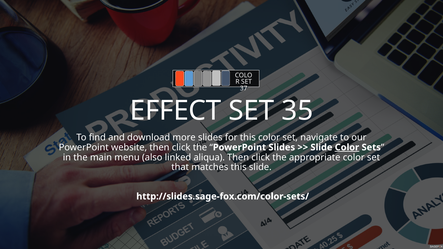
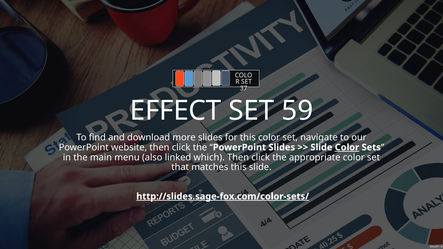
35: 35 -> 59 (297, 111)
aliqua: aliqua -> which (209, 157)
http://slides.sage-fox.com/color-sets/ underline: none -> present (223, 197)
